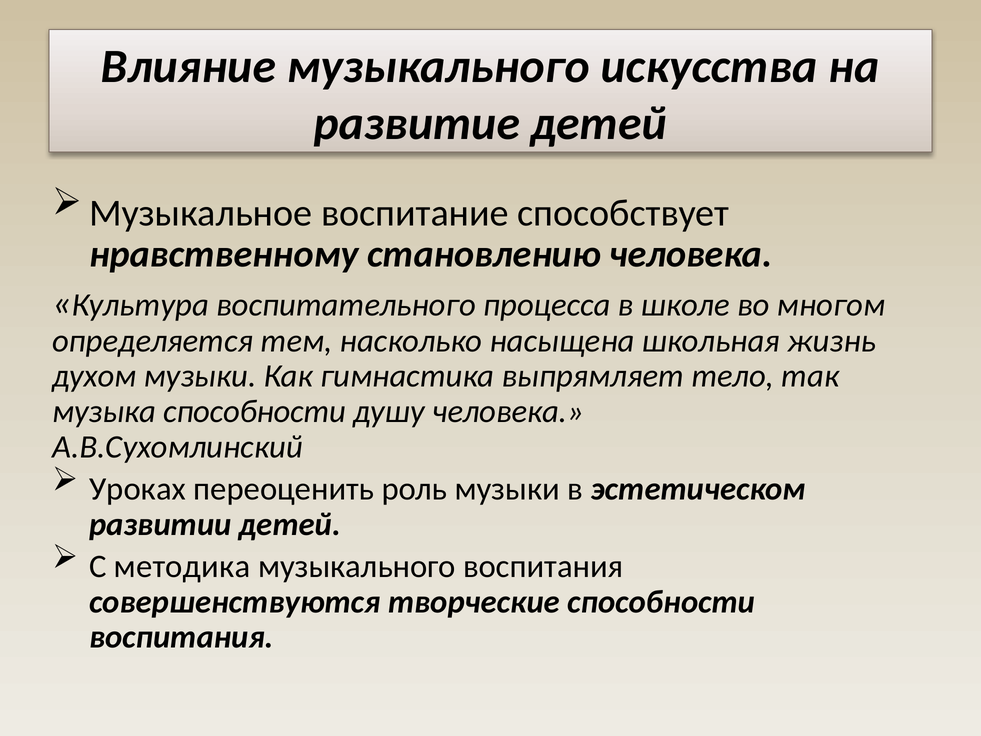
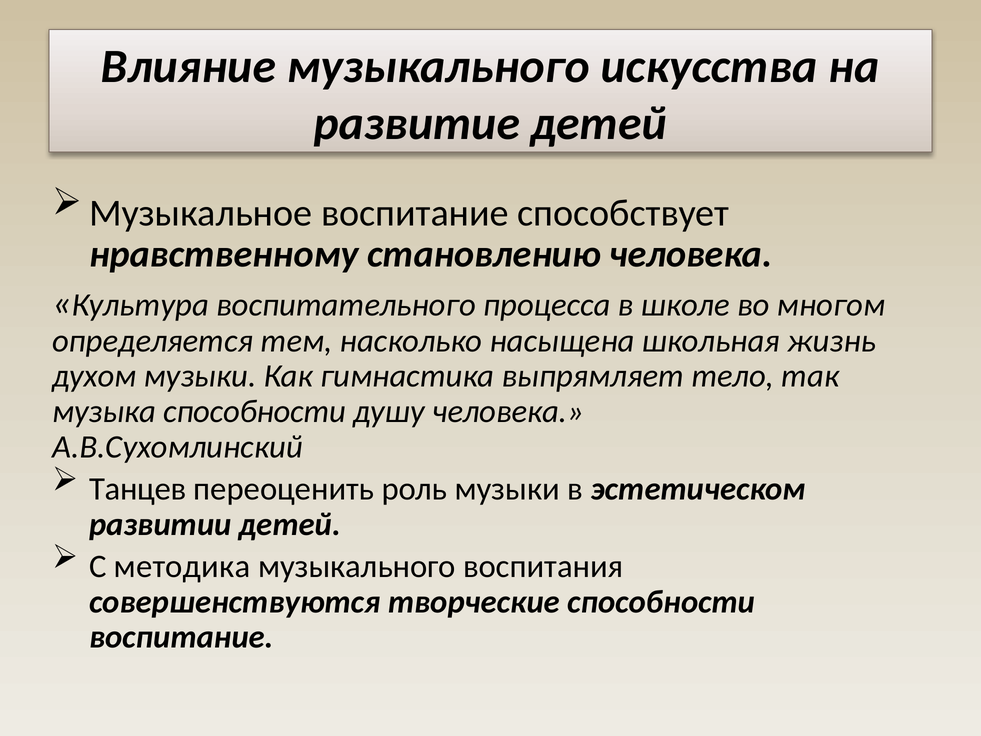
Уроках: Уроках -> Танцев (138, 489)
воспитания: воспитания -> воспитание (181, 637)
